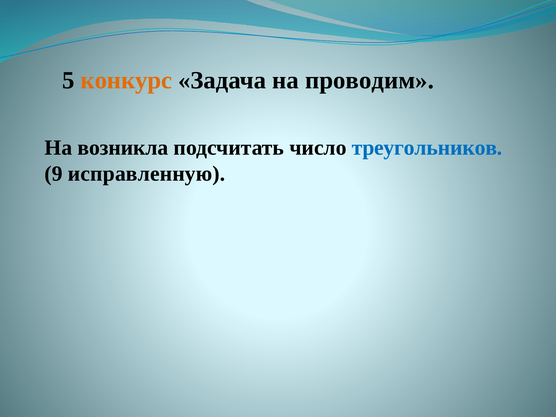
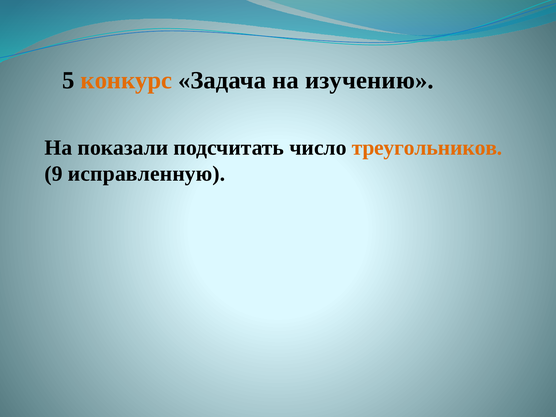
проводим: проводим -> изучению (369, 80)
возникла: возникла -> показали (123, 148)
треугольников colour: blue -> orange (427, 148)
